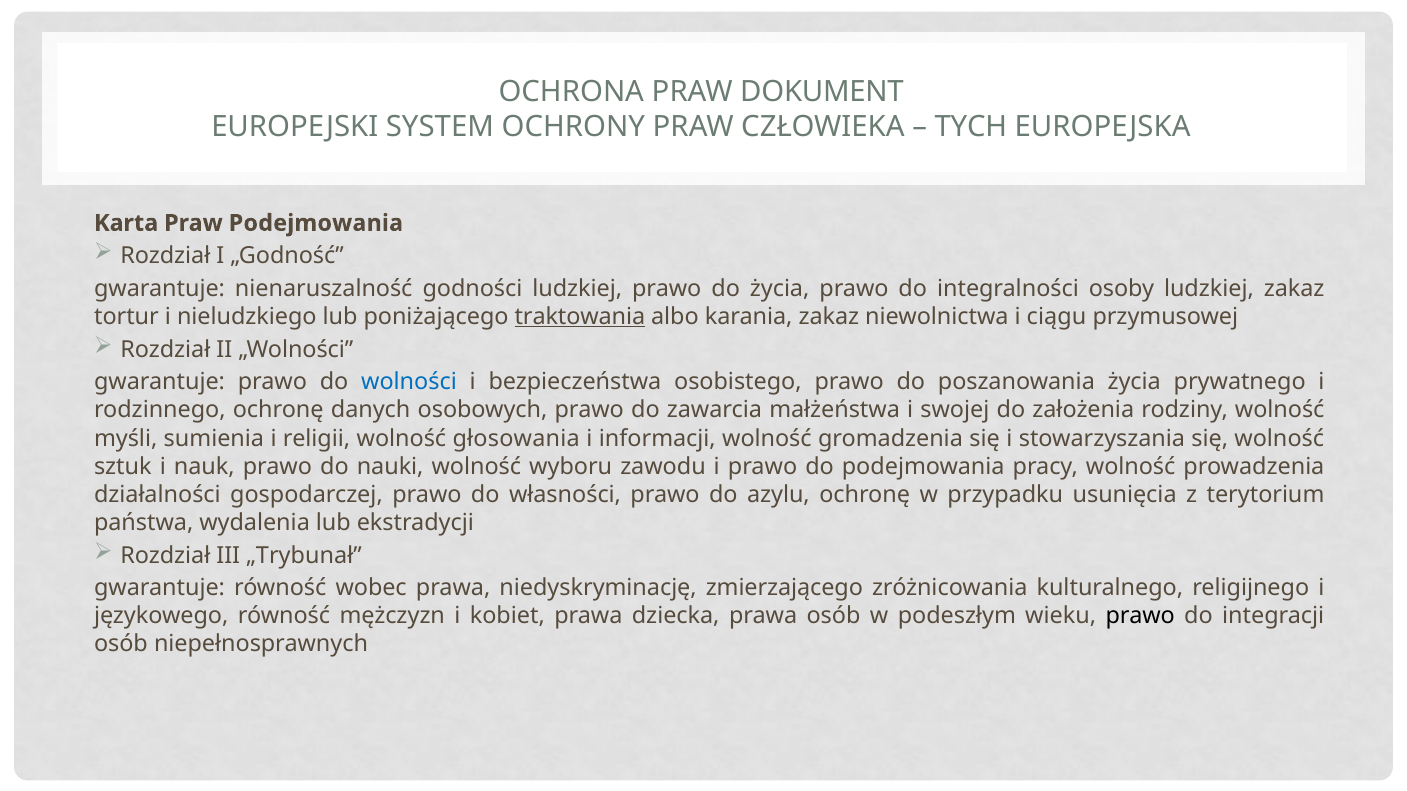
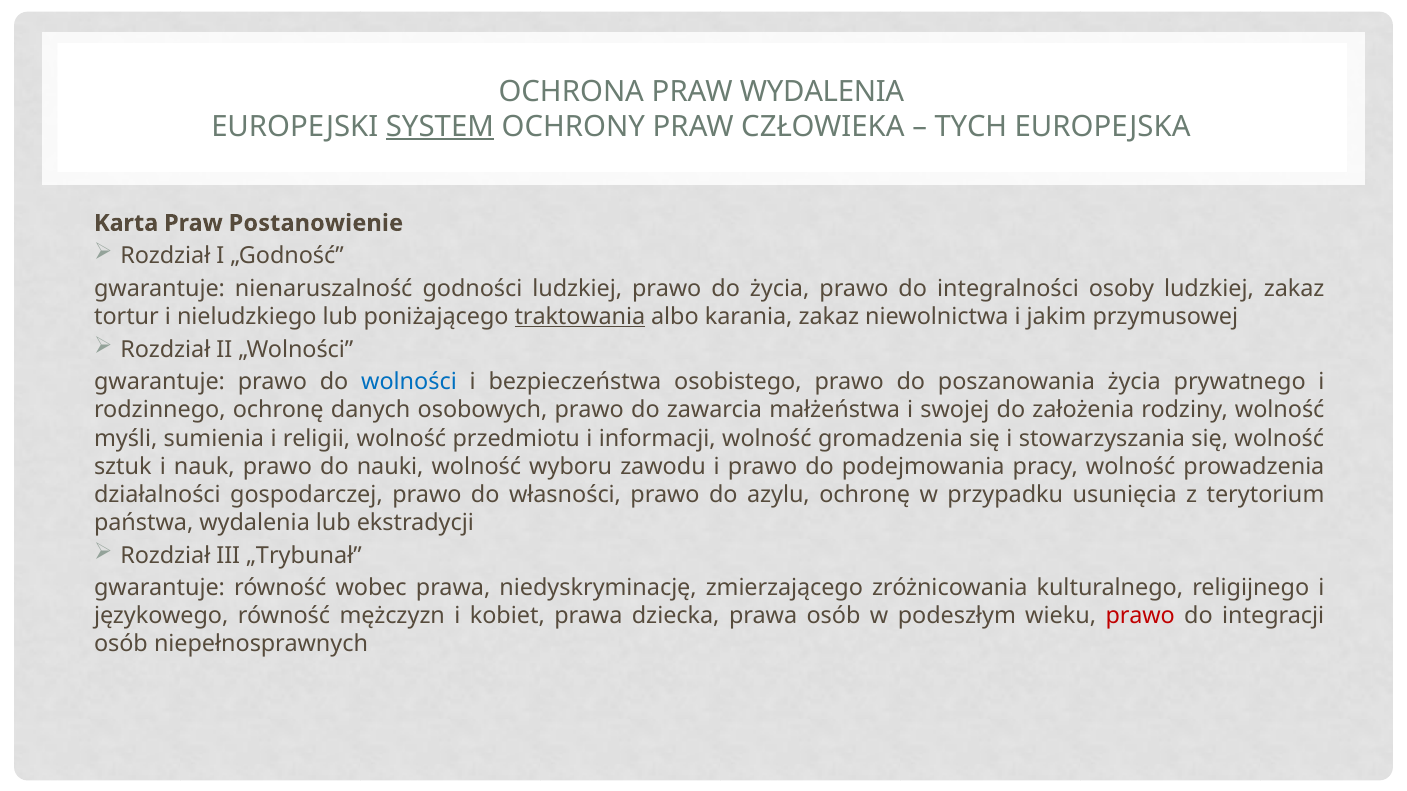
PRAW DOKUMENT: DOKUMENT -> WYDALENIA (822, 92)
SYSTEM underline: none -> present (440, 127)
Praw Podejmowania: Podejmowania -> Postanowienie (316, 223)
ciągu: ciągu -> jakim (1057, 317)
głosowania: głosowania -> przedmiotu (516, 439)
prawo colour: black -> red (1140, 616)
